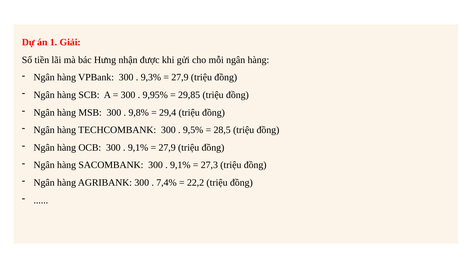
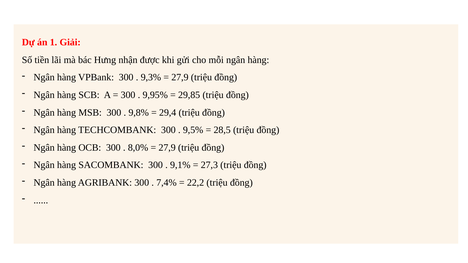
9,1%: 9,1% -> 8,0% (138, 148)
